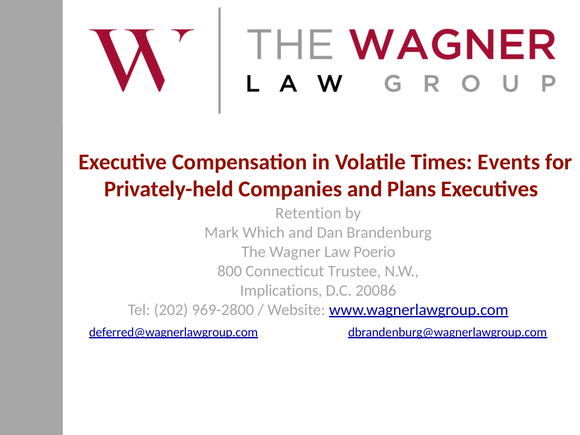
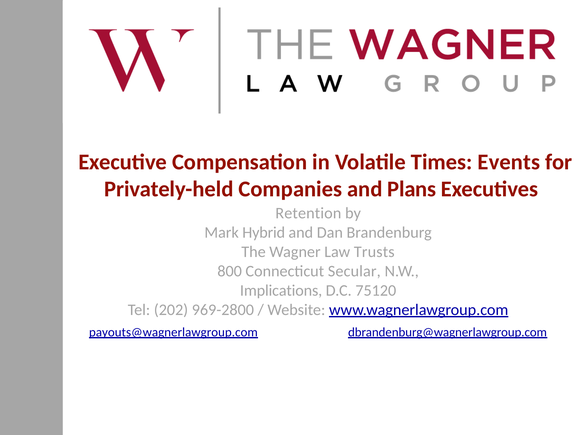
Which: Which -> Hybrid (264, 232)
Poerio: Poerio -> Trusts (374, 252)
Trustee: Trustee -> Secular (354, 271)
20086: 20086 -> 75120 (376, 290)
deferred@wagnerlawgroup.com: deferred@wagnerlawgroup.com -> payouts@wagnerlawgroup.com (173, 332)
